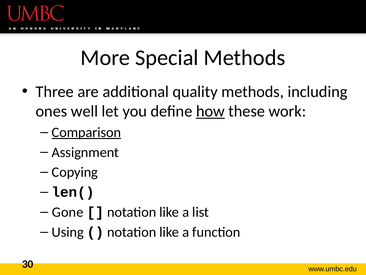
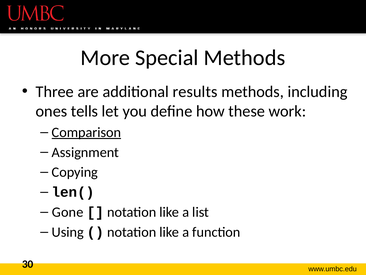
quality: quality -> results (195, 92)
well: well -> tells (84, 111)
how underline: present -> none (210, 111)
